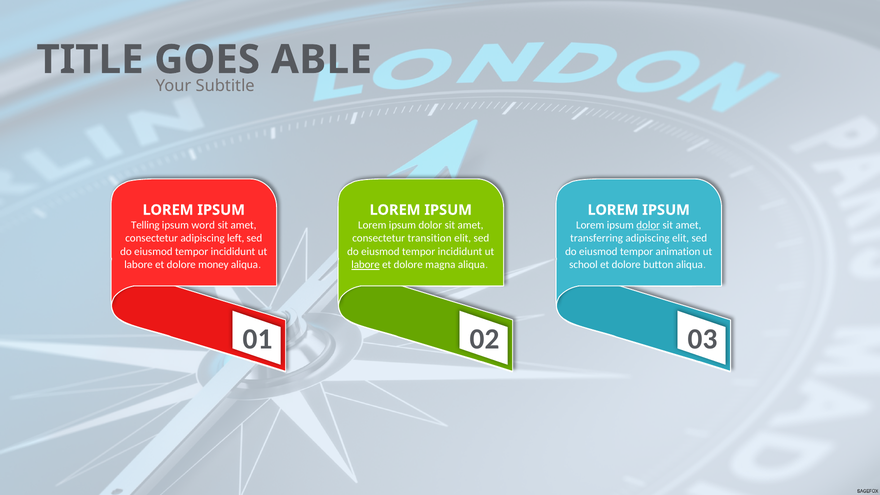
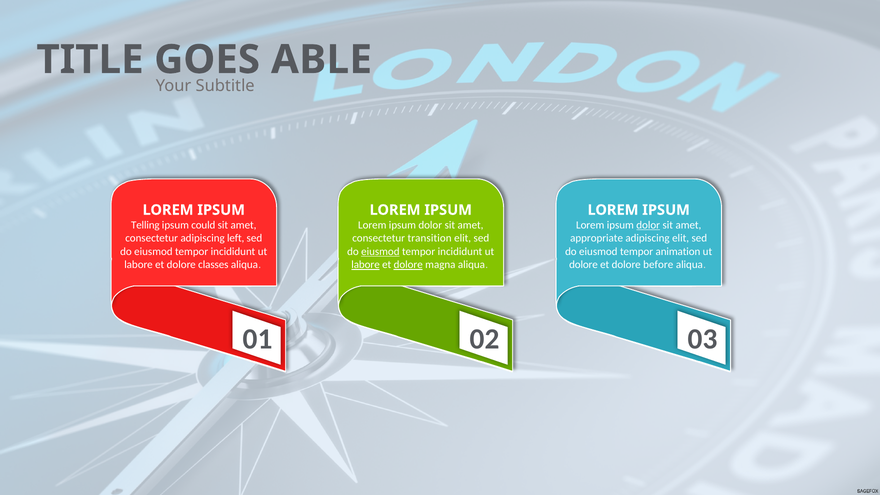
word: word -> could (203, 225)
transferring: transferring -> appropriate (597, 238)
eiusmod underline: none -> present (380, 252)
money: money -> classes (213, 265)
dolore underline: none -> present (408, 265)
school: school -> dolore (583, 265)
button: button -> before (658, 265)
